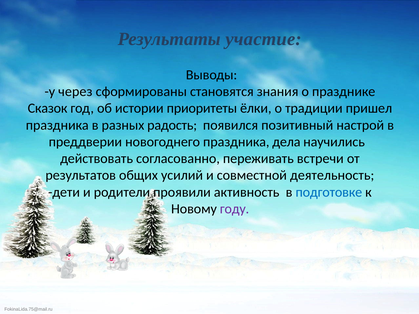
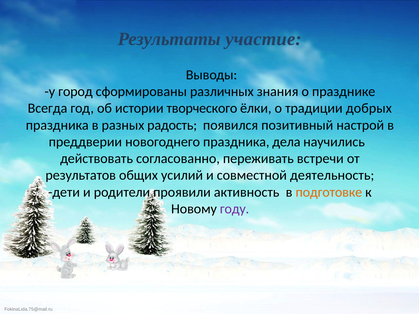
через: через -> город (75, 92)
становятся: становятся -> различных (222, 92)
Сказок: Сказок -> Всегда (48, 108)
приоритеты: приоритеты -> творческого (202, 108)
пришел: пришел -> добрых (369, 108)
подготовке colour: blue -> orange (329, 192)
